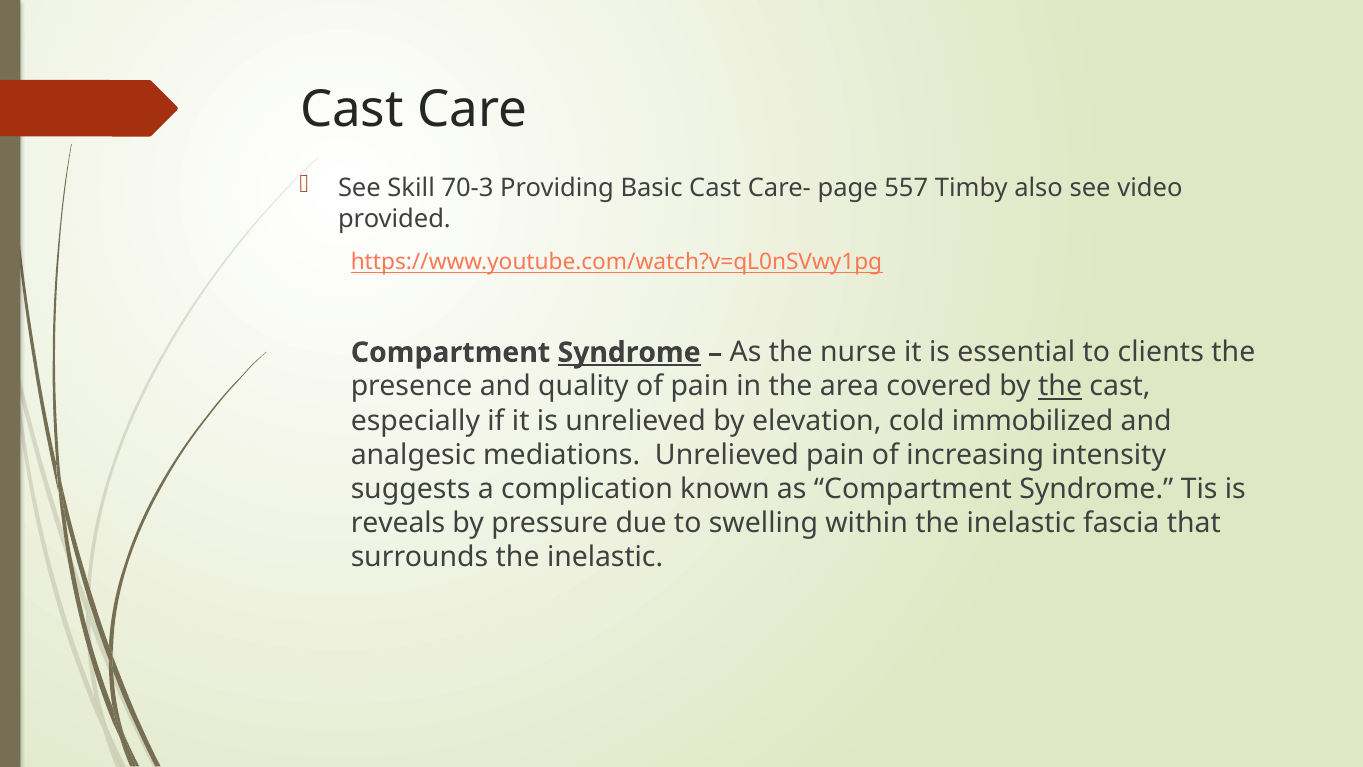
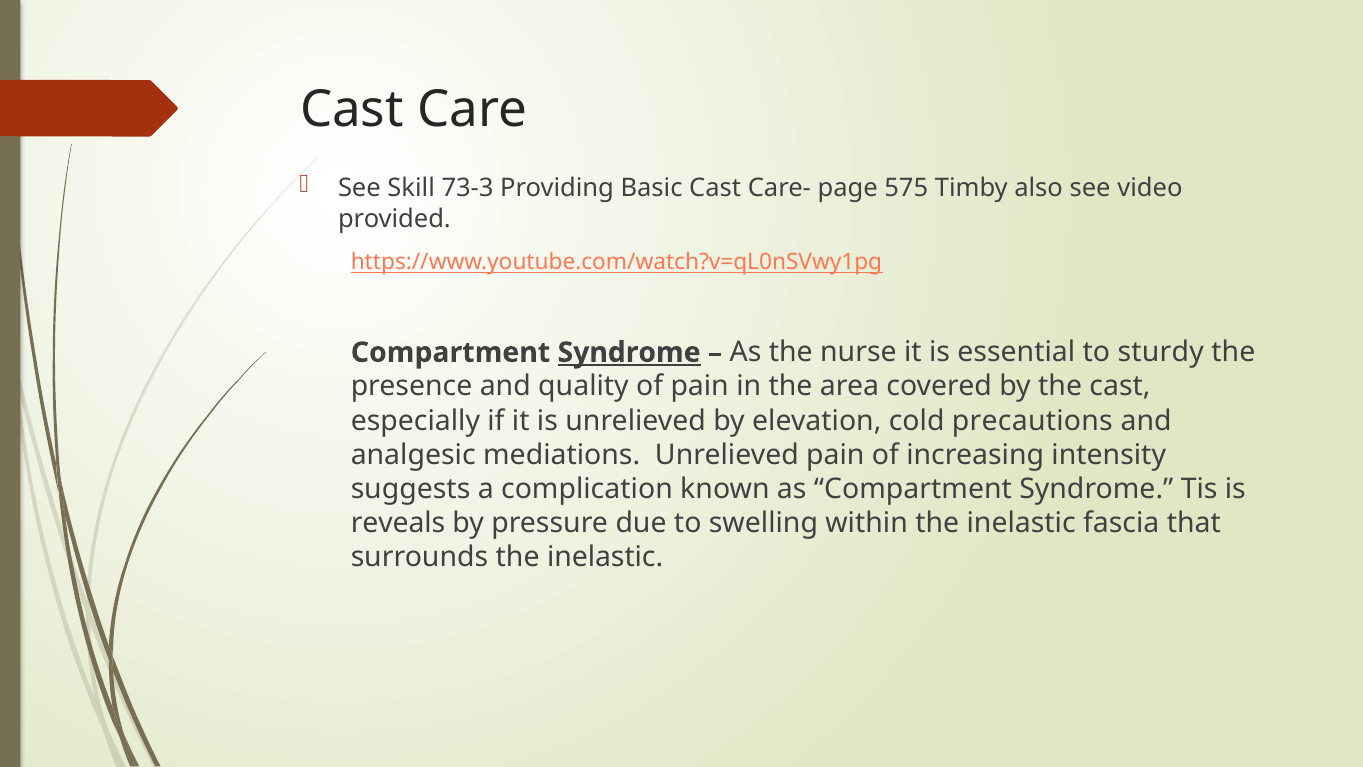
70-3: 70-3 -> 73-3 (467, 188)
557: 557 -> 575 (906, 188)
clients: clients -> sturdy (1161, 352)
the underline: present -> none (1060, 386)
immobilized: immobilized -> precautions (1032, 420)
